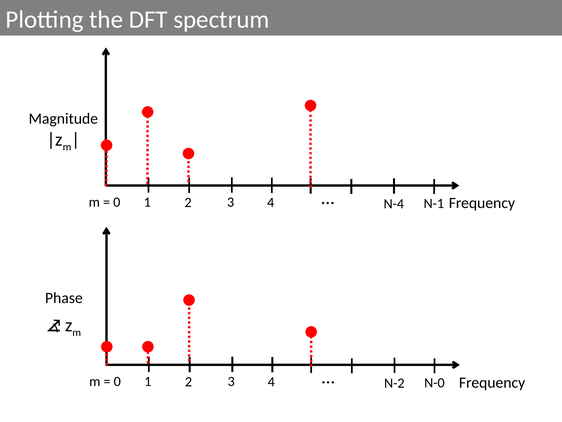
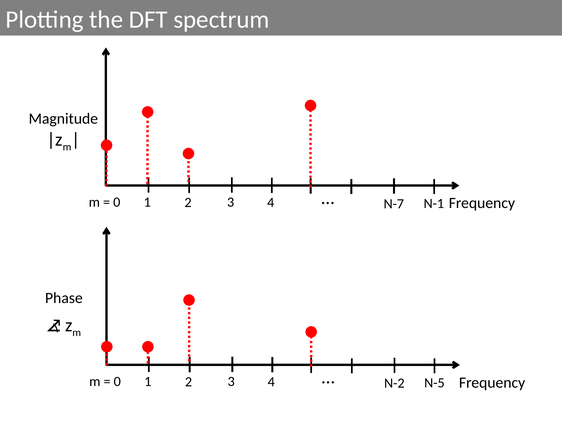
N-4: N-4 -> N-7 (394, 204)
N-0: N-0 -> N-5 (434, 383)
